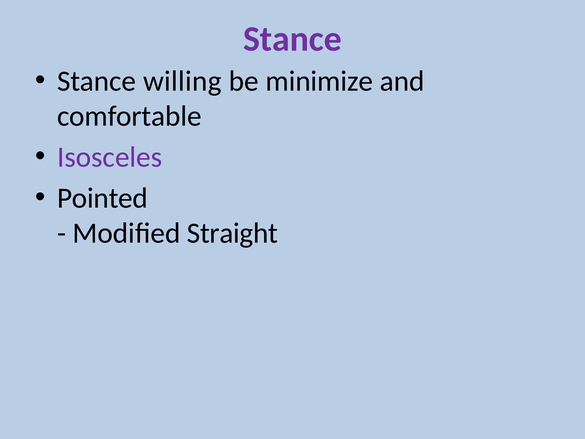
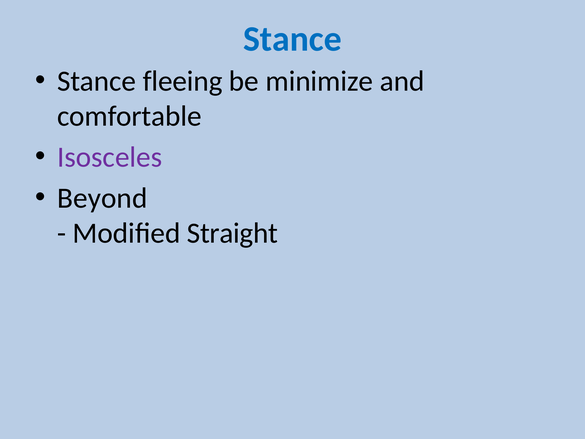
Stance colour: purple -> blue (292, 39)
willing: willing -> fleeing (183, 81)
Pointed: Pointed -> Beyond (102, 198)
